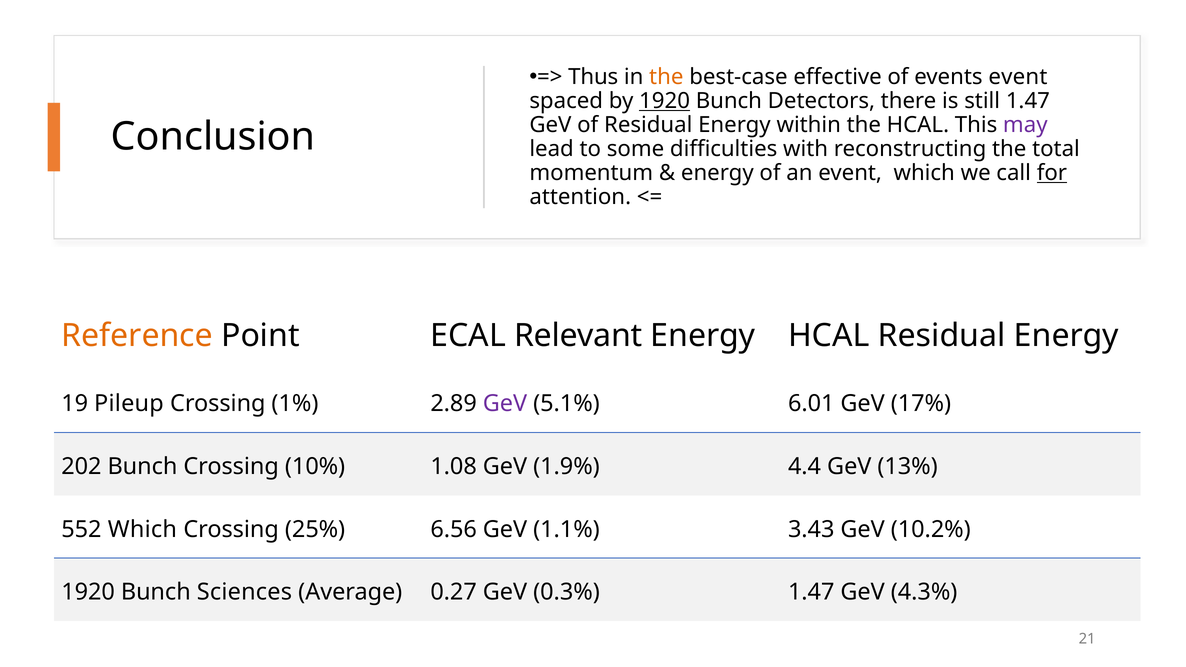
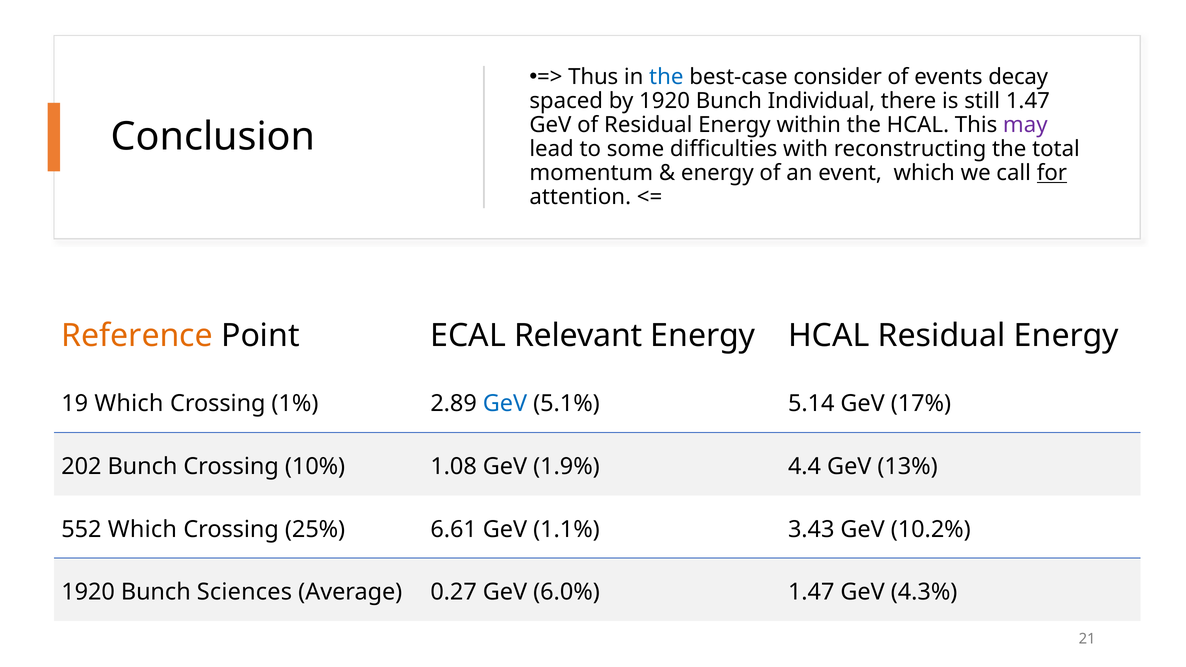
the colour: orange -> blue (666, 77)
effective: effective -> consider (838, 77)
events event: event -> decay (1018, 77)
1920 underline: present -> none (665, 101)
Detectors: Detectors -> Individual (821, 101)
19 Pileup: Pileup -> Which (129, 404)
GeV colour: purple -> blue (505, 404)
6.01: 6.01 -> 5.14 (811, 404)
6.56: 6.56 -> 6.61 (454, 529)
0.3%: 0.3% -> 6.0% (566, 592)
